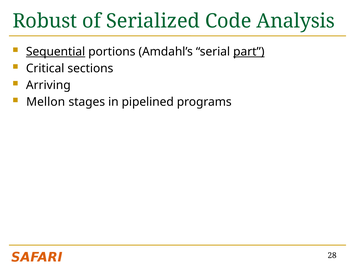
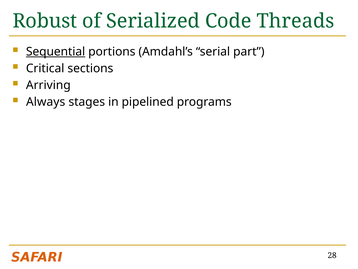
Analysis: Analysis -> Threads (296, 21)
part underline: present -> none (249, 52)
Mellon: Mellon -> Always (46, 102)
